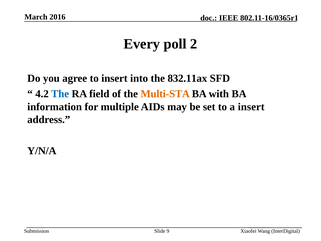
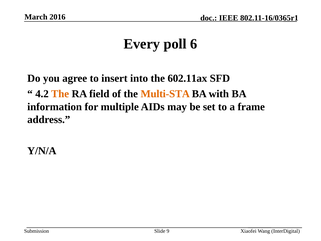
2: 2 -> 6 (194, 44)
832.11ax: 832.11ax -> 602.11ax (187, 78)
The colour: blue -> orange (60, 94)
a insert: insert -> frame (251, 107)
